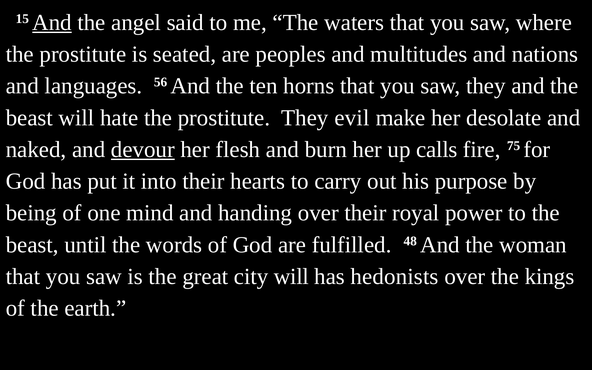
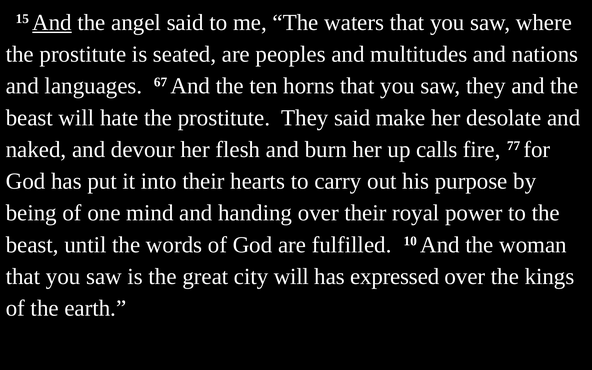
56: 56 -> 67 (161, 82)
They evil: evil -> said (352, 118)
devour underline: present -> none (143, 150)
75: 75 -> 77 (514, 146)
48: 48 -> 10 (410, 241)
hedonists: hedonists -> expressed (395, 277)
